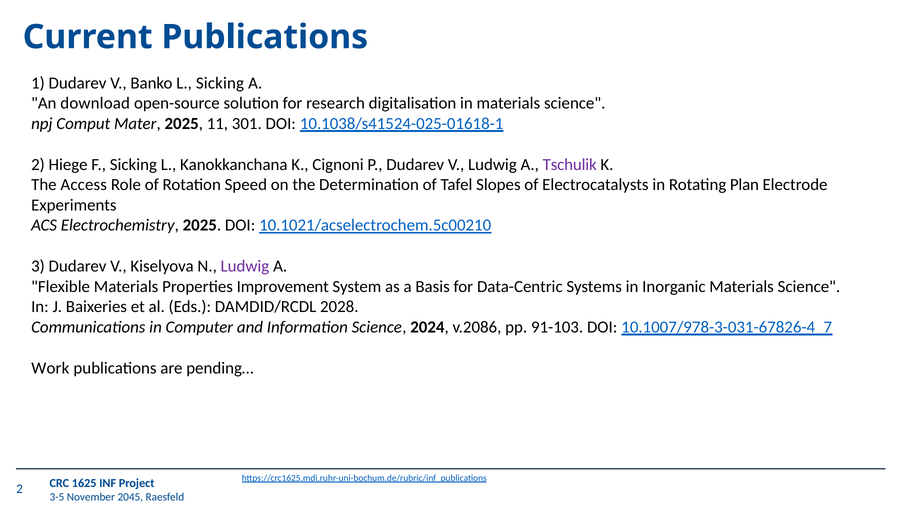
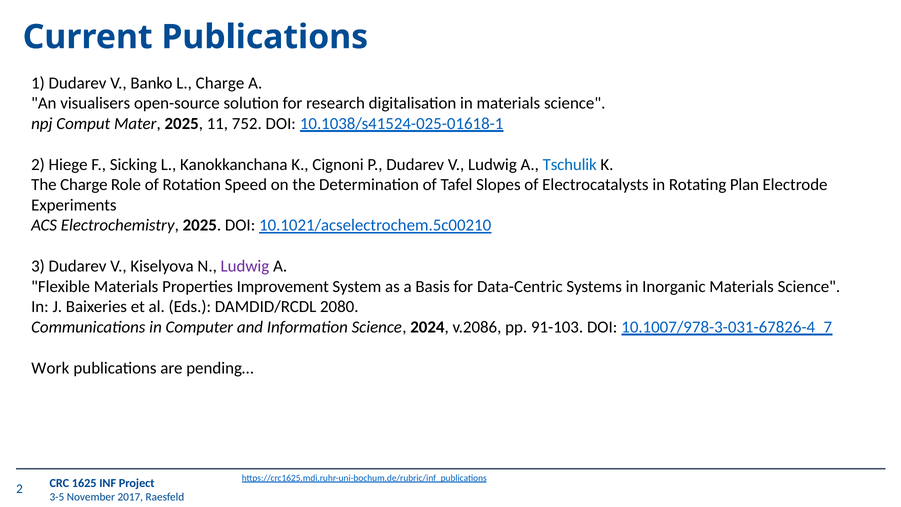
L Sicking: Sicking -> Charge (220, 83)
download: download -> visualisers (95, 103)
301: 301 -> 752 (247, 124)
Tschulik colour: purple -> blue (570, 164)
The Access: Access -> Charge (84, 185)
2028: 2028 -> 2080 (339, 307)
2045: 2045 -> 2017 (130, 497)
